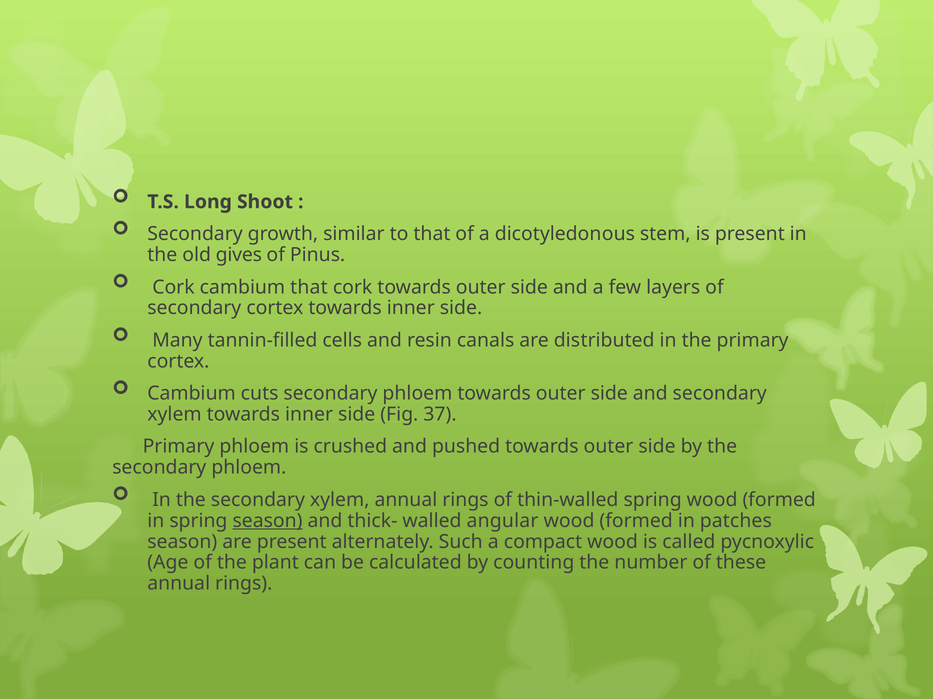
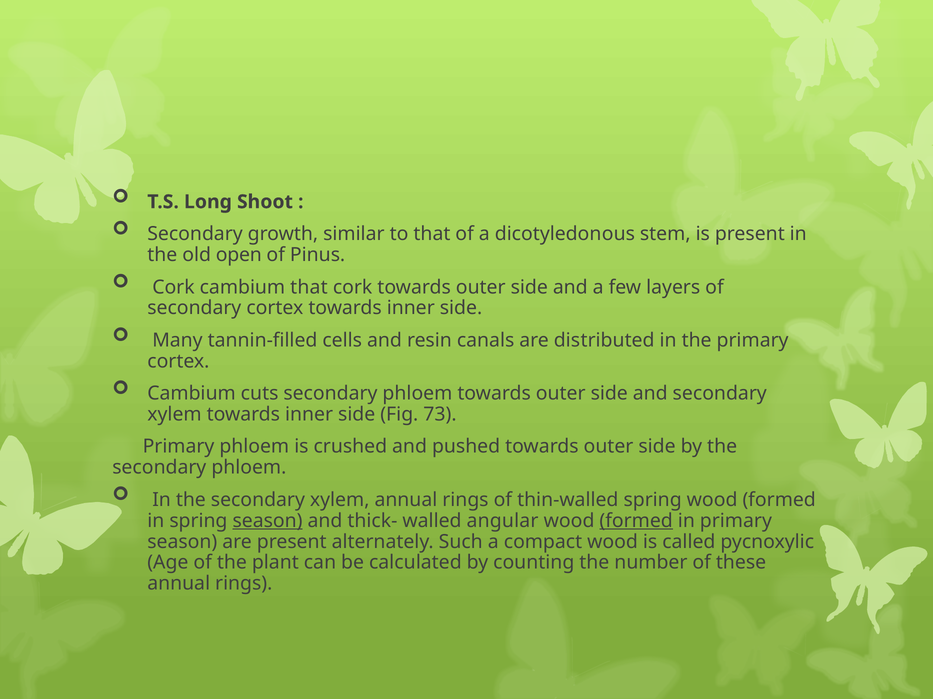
gives: gives -> open (239, 255)
37: 37 -> 73 (440, 415)
formed underline: none -> present (636, 521)
in patches: patches -> primary (736, 521)
